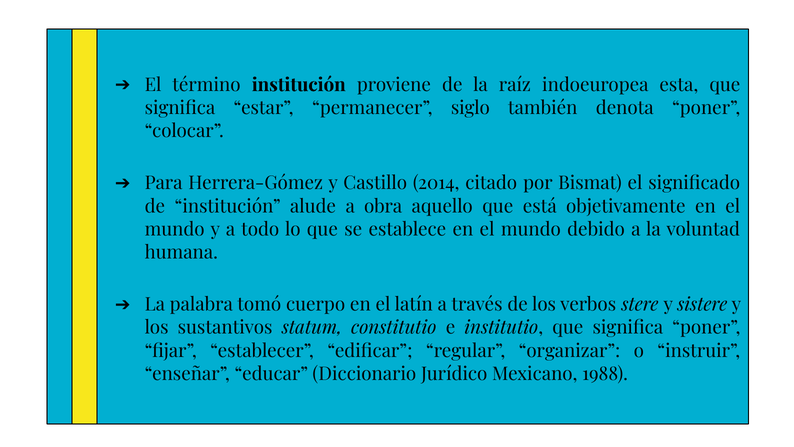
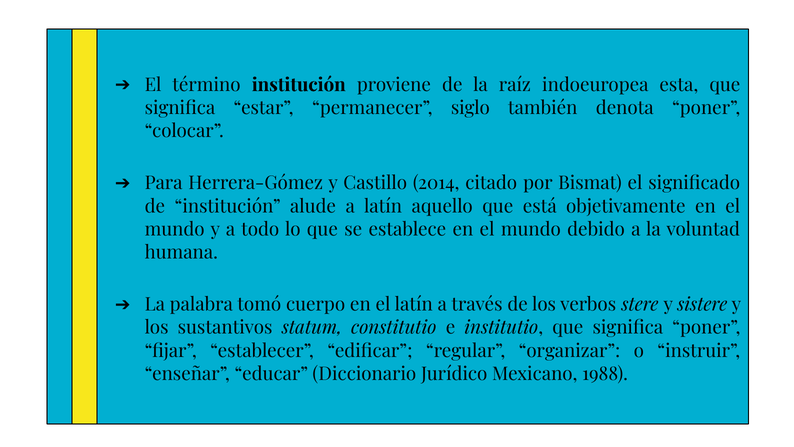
a obra: obra -> latín (383, 206)
